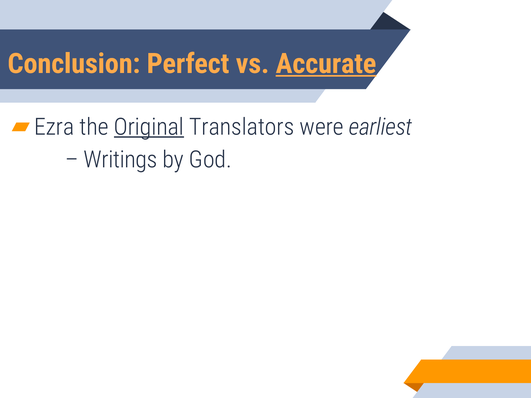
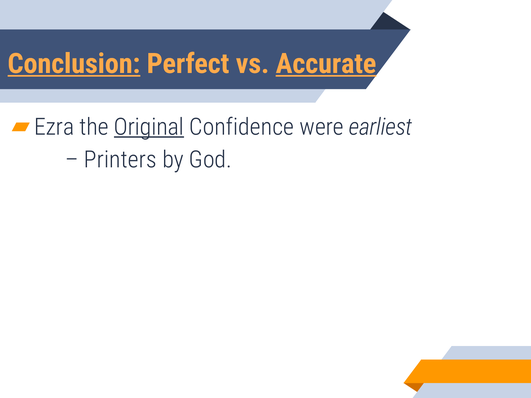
Conclusion underline: none -> present (74, 64)
Translators: Translators -> Confidence (242, 127)
Writings: Writings -> Printers (120, 160)
